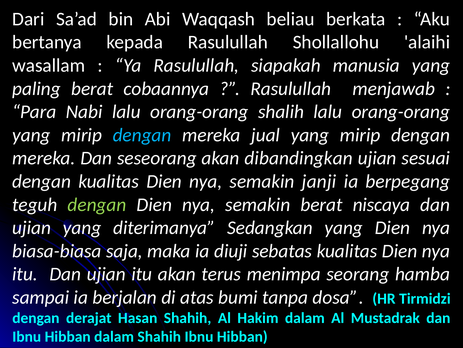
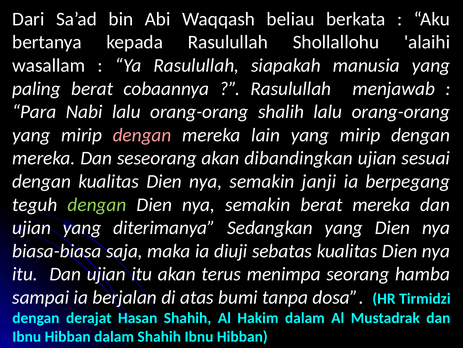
dengan colour: light blue -> pink (142, 135)
jual: jual -> lain (266, 135)
berat niscaya: niscaya -> mereka (381, 204)
